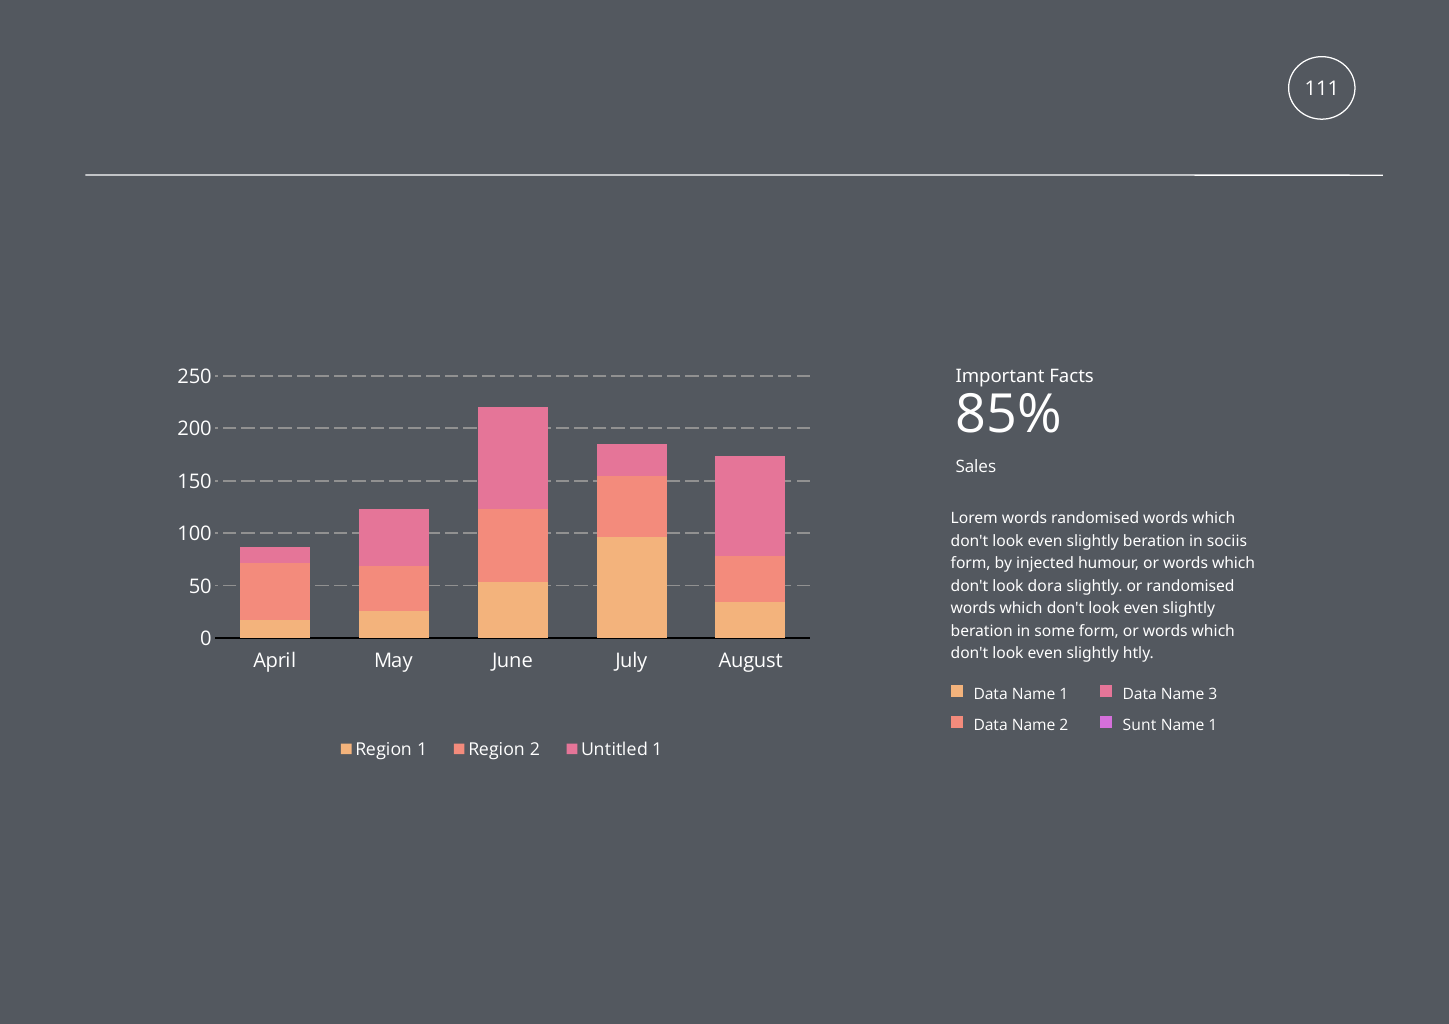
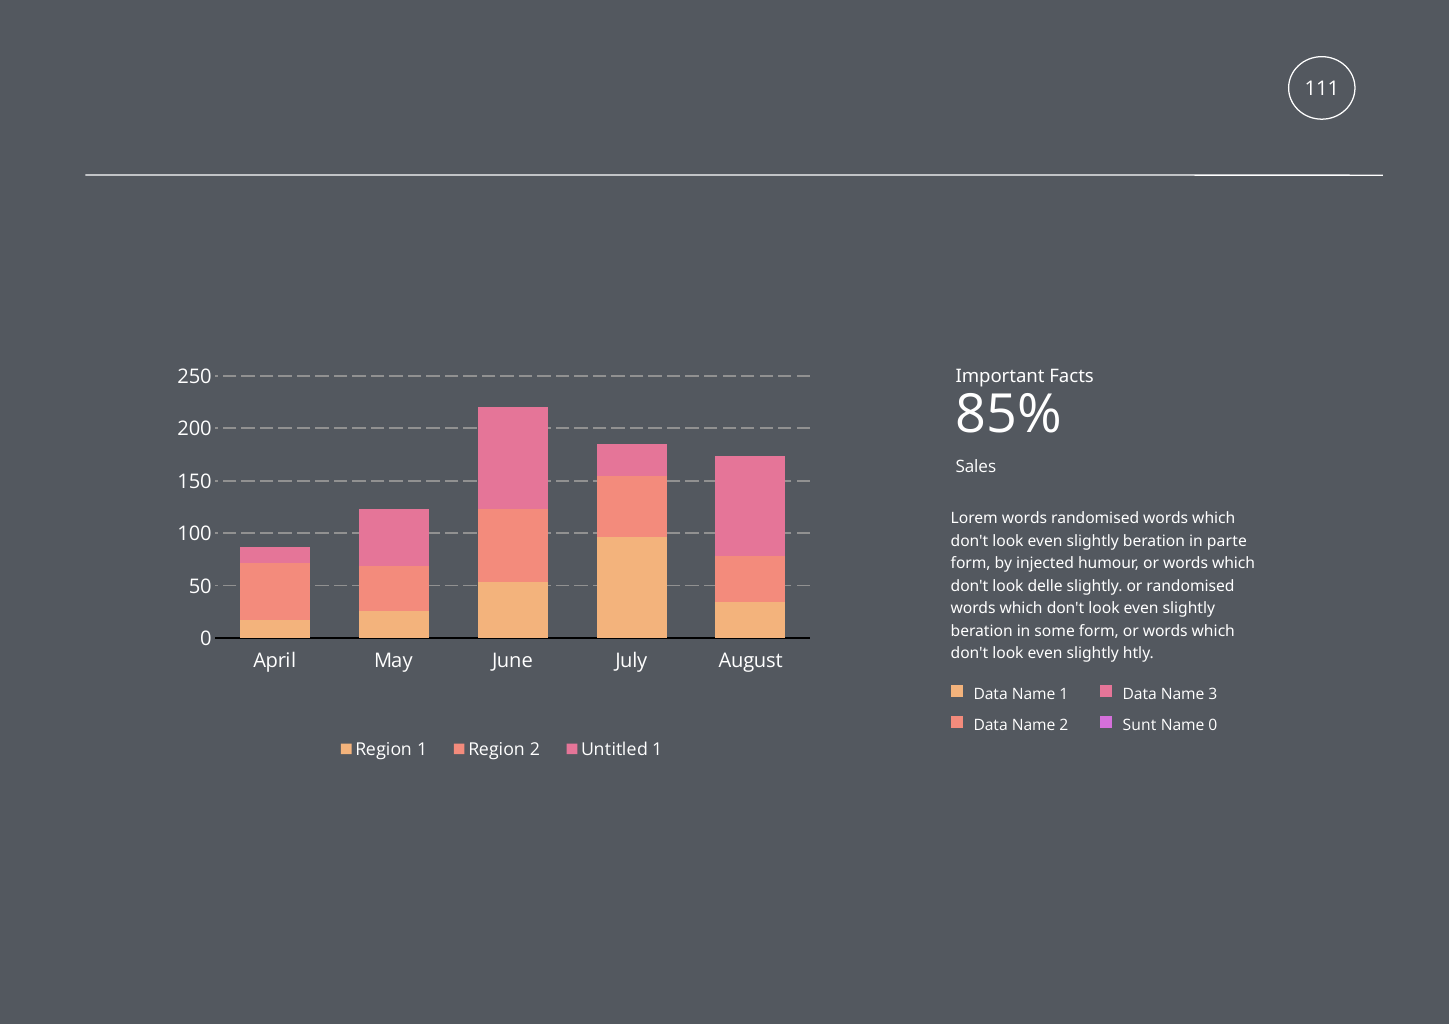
sociis: sociis -> parte (1227, 541)
dora: dora -> delle (1045, 586)
1: 1 -> 0 (1213, 725)
